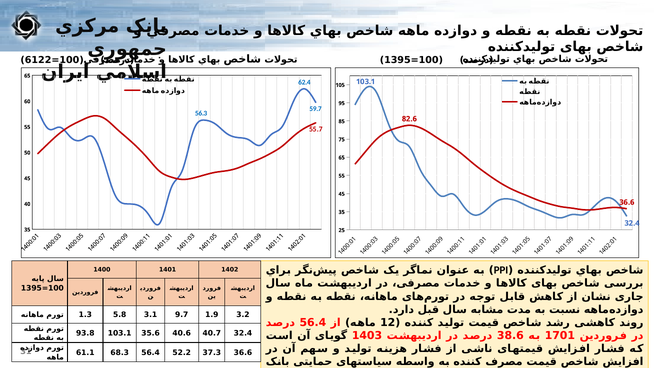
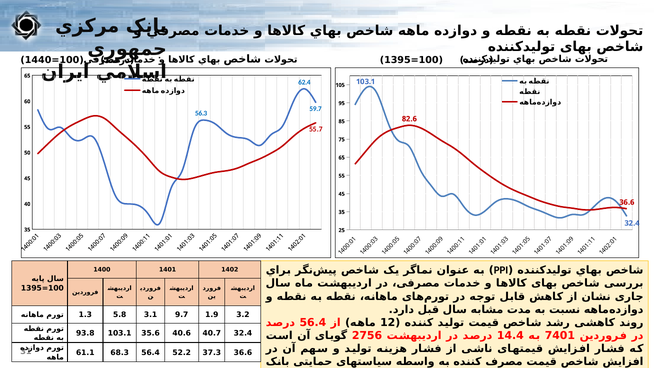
6122: 6122 -> 1440 (38, 60)
1403: 1403 -> 2756 (367, 336)
38.6: 38.6 -> 14.4 (510, 336)
1701: 1701 -> 7401 (560, 336)
